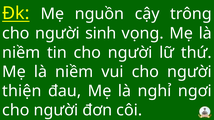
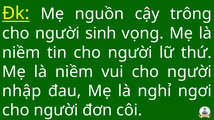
thiện: thiện -> nhập (22, 91)
